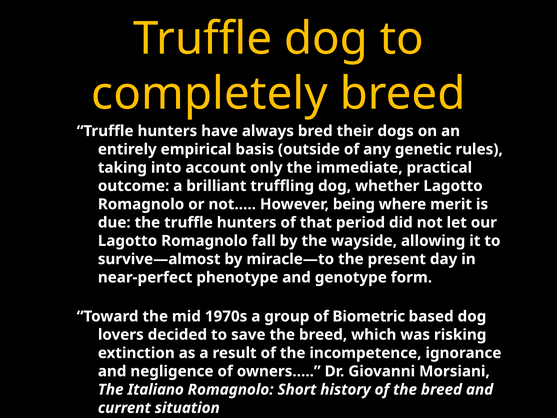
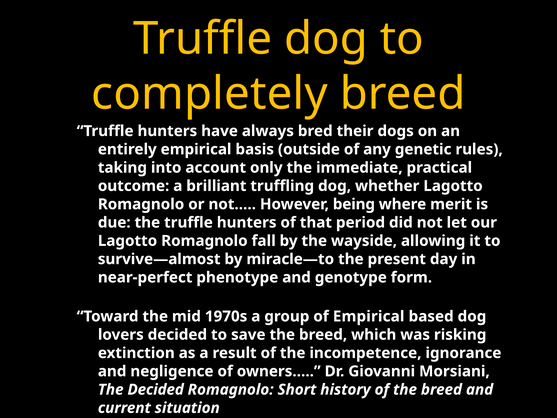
of Biometric: Biometric -> Empirical (369, 316)
The Italiano: Italiano -> Decided (156, 389)
